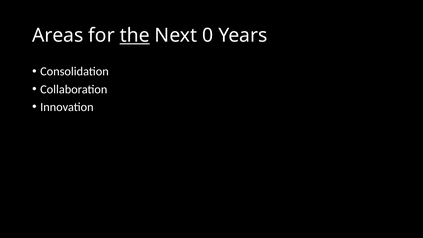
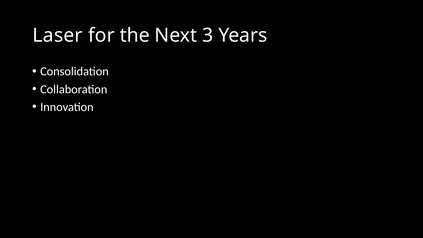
Areas: Areas -> Laser (58, 36)
the underline: present -> none (135, 36)
0: 0 -> 3 (208, 36)
